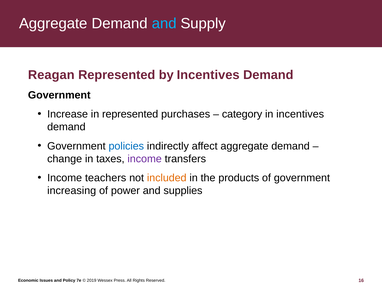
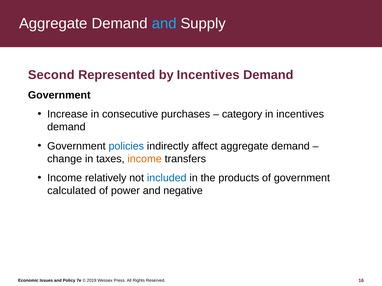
Reagan: Reagan -> Second (51, 75)
in represented: represented -> consecutive (130, 114)
income colour: purple -> orange (145, 159)
teachers: teachers -> relatively (106, 178)
included colour: orange -> blue (167, 178)
increasing: increasing -> calculated (72, 191)
supplies: supplies -> negative (183, 191)
